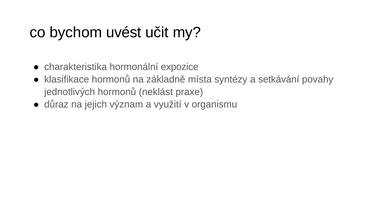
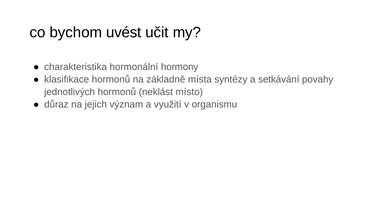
expozice: expozice -> hormony (180, 67)
praxe: praxe -> místo (189, 92)
